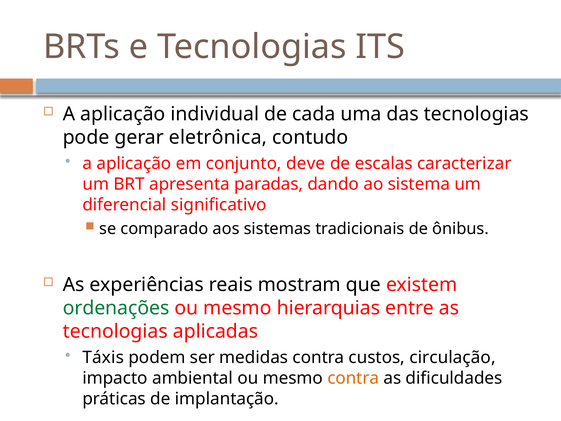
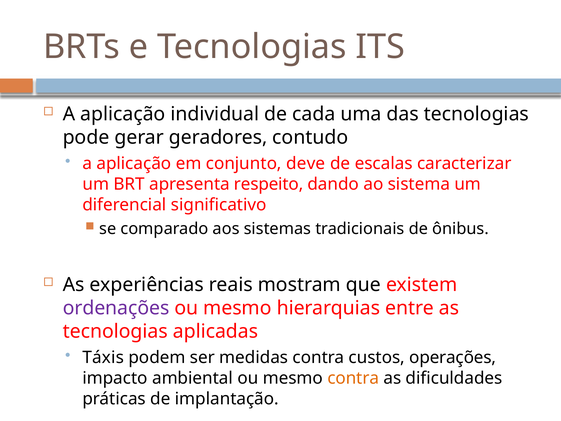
eletrônica: eletrônica -> geradores (218, 137)
paradas: paradas -> respeito (269, 184)
ordenações colour: green -> purple (116, 308)
circulação: circulação -> operações (453, 357)
